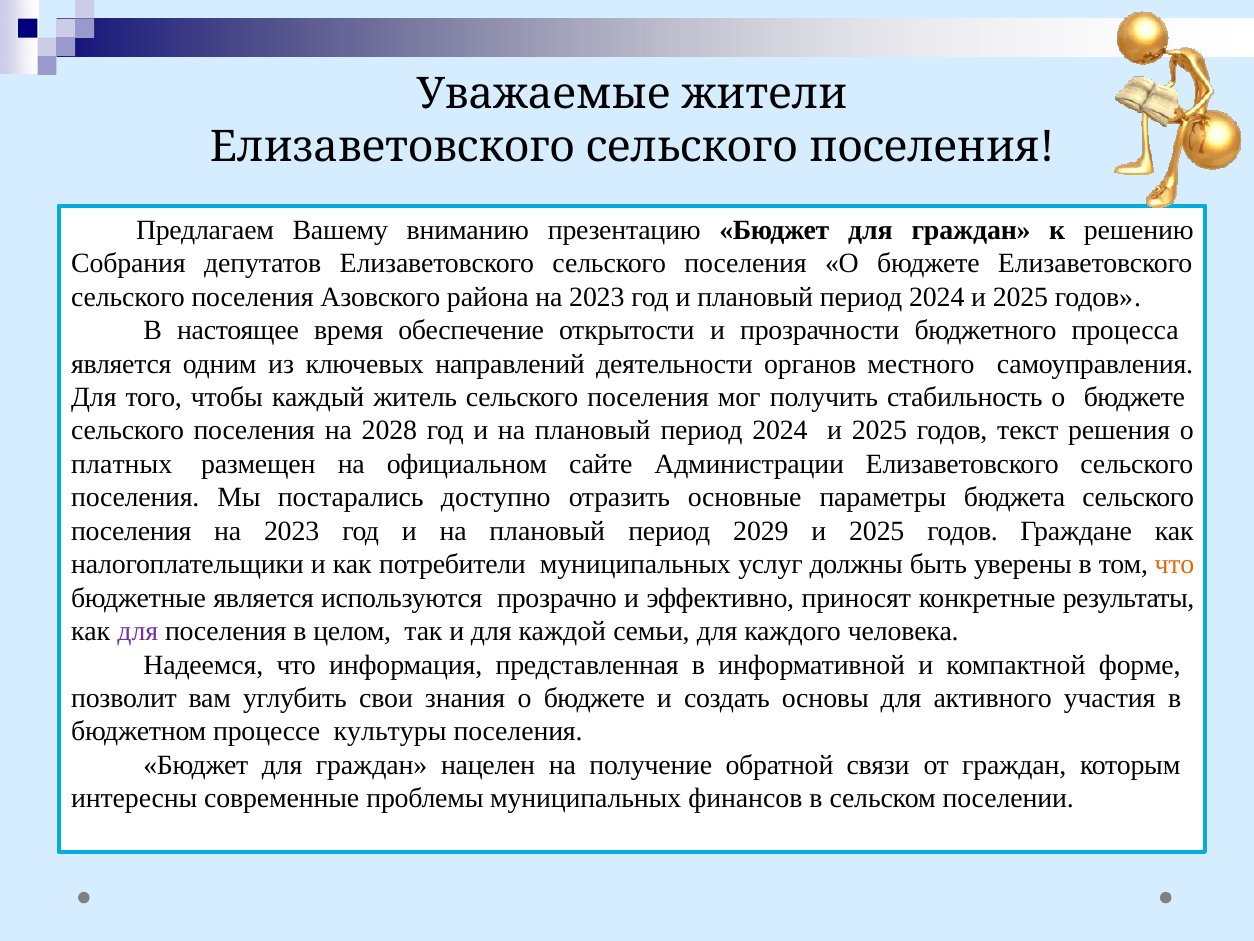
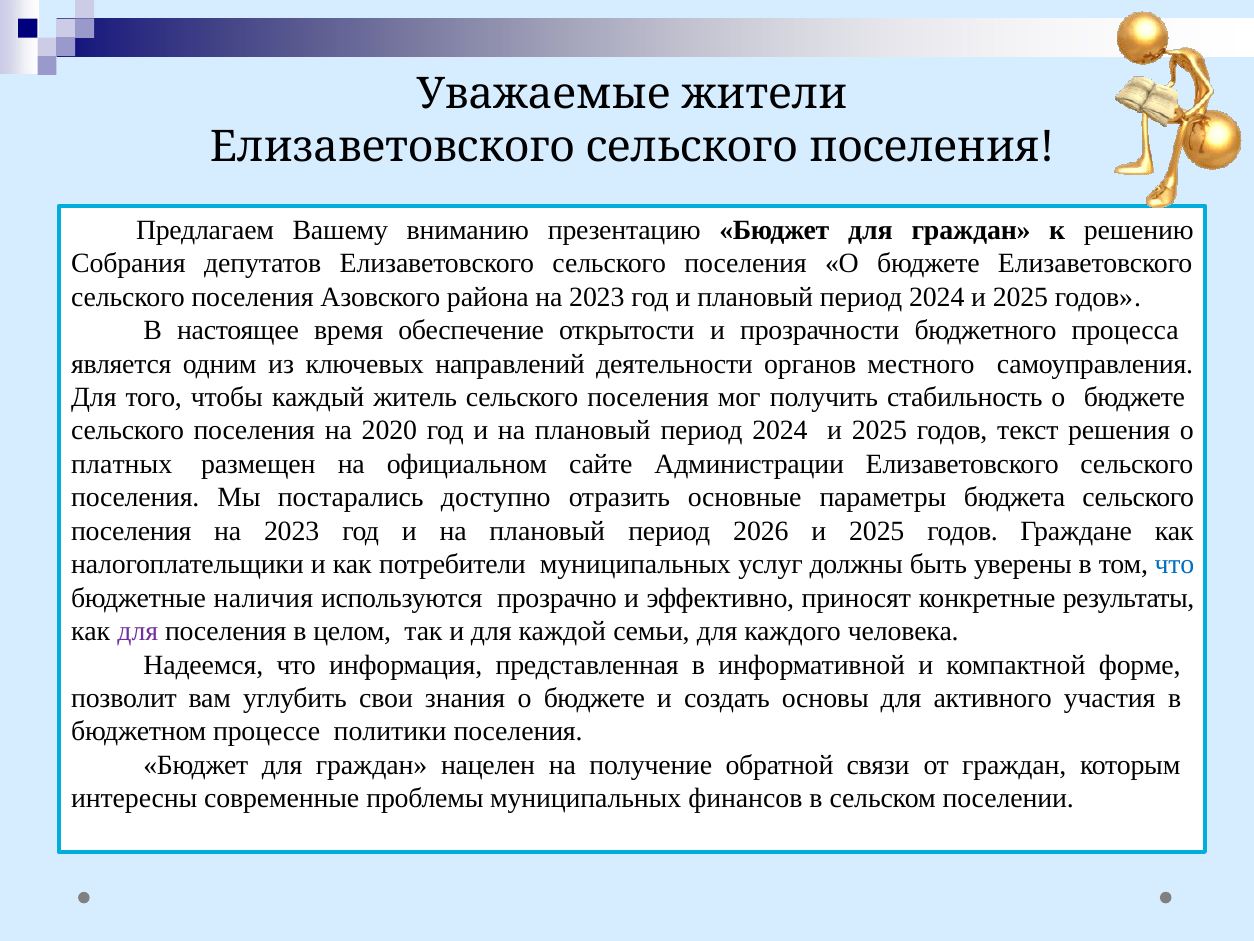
2028: 2028 -> 2020 (389, 431)
2029: 2029 -> 2026 (761, 531)
что colour: orange -> blue (1175, 564)
бюджетные является: является -> наличия (263, 598)
культуры: культуры -> политики (390, 731)
